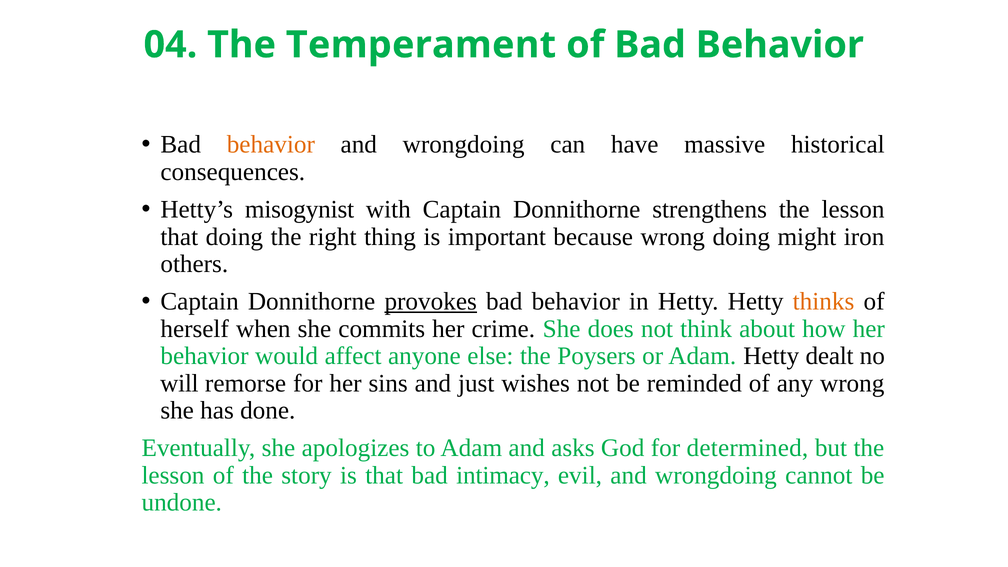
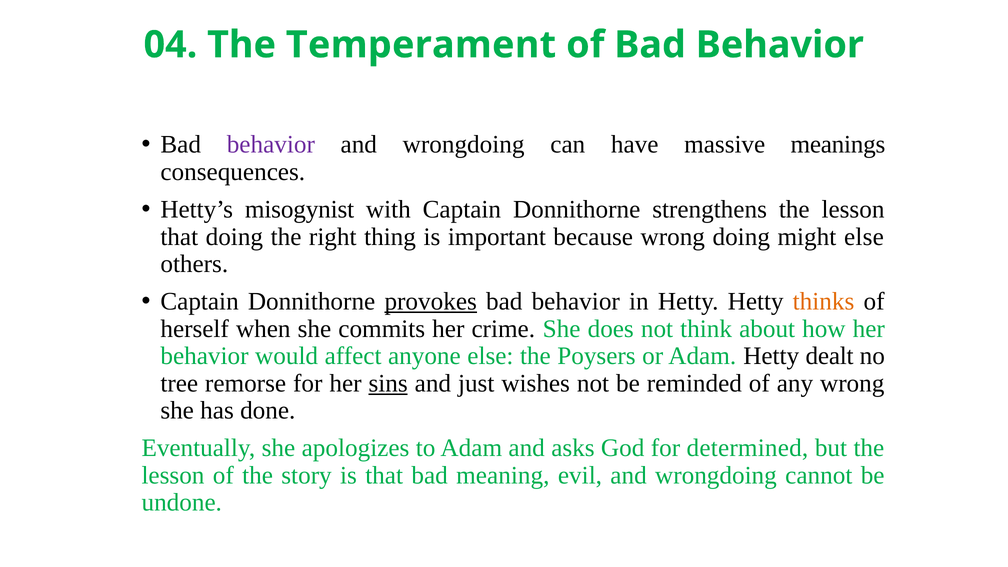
behavior colour: orange -> purple (271, 145)
historical: historical -> meanings (838, 145)
might iron: iron -> else (864, 237)
will: will -> tree (179, 383)
sins underline: none -> present (388, 383)
intimacy: intimacy -> meaning (503, 475)
